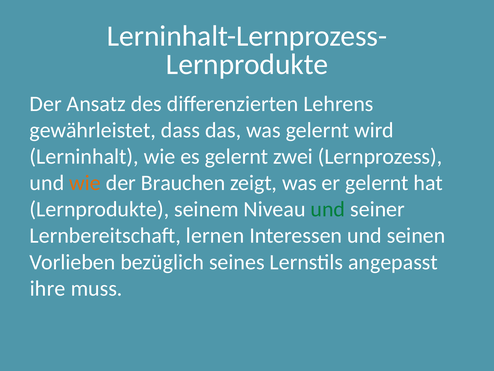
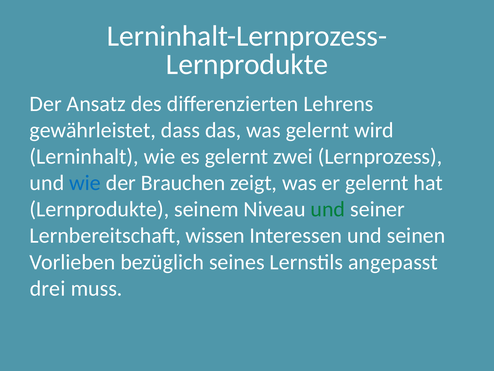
wie colour: orange -> blue (85, 183)
lernen: lernen -> wissen (215, 235)
ihre: ihre -> drei (48, 288)
